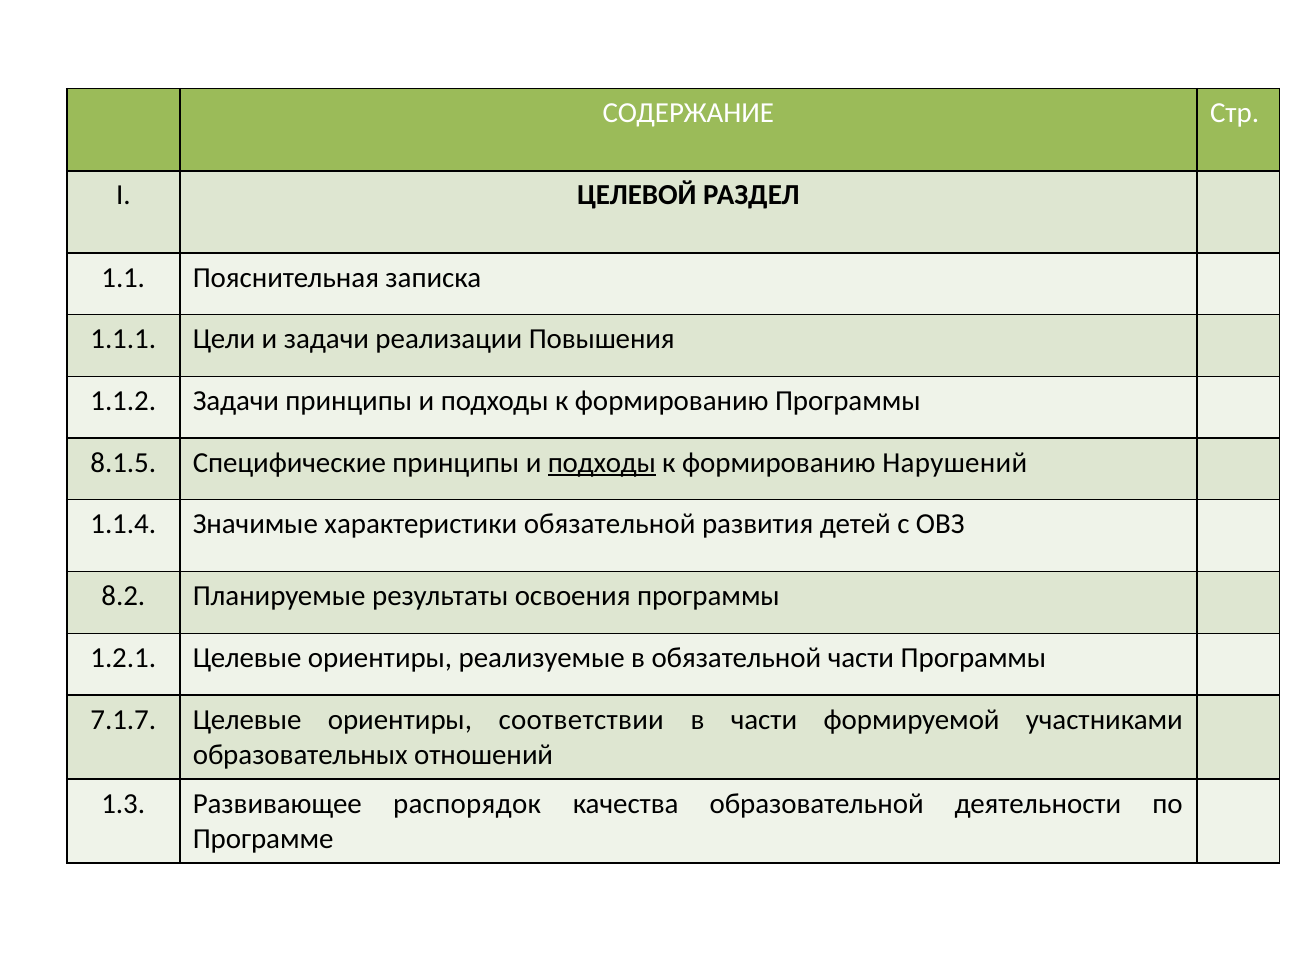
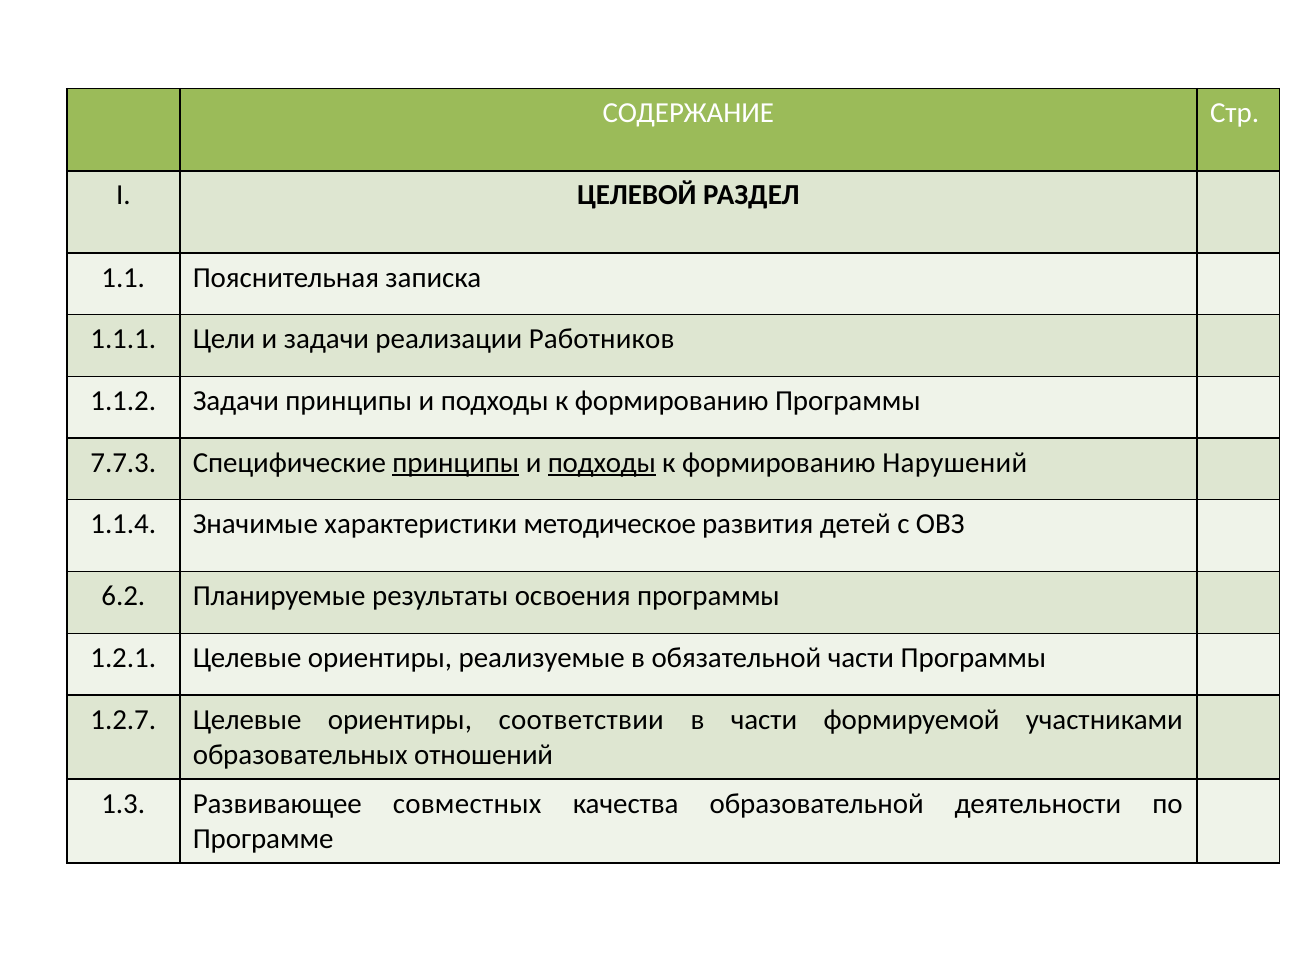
Повышения: Повышения -> Работников (602, 339)
8.1.5: 8.1.5 -> 7.7.3 (123, 463)
принципы underline: none -> present (456, 463)
характеристики обязательной: обязательной -> методическое (610, 524)
8.2: 8.2 -> 6.2 (123, 596)
7.1.7: 7.1.7 -> 1.2.7 (123, 719)
распорядок: распорядок -> совместных (467, 803)
